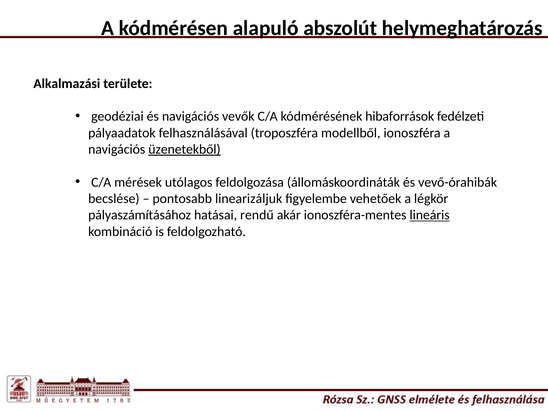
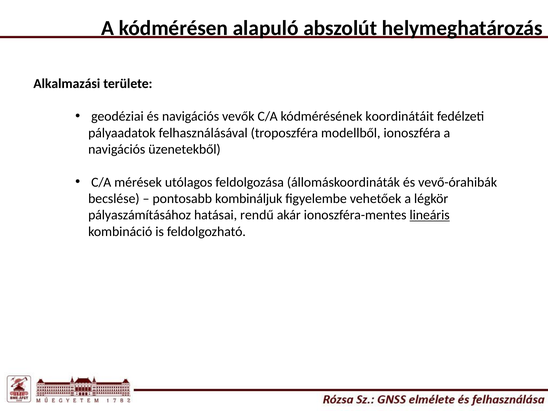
hibaforrások: hibaforrások -> koordinátáit (400, 116)
üzenetekből underline: present -> none (184, 149)
linearizáljuk: linearizáljuk -> kombináljuk (249, 199)
